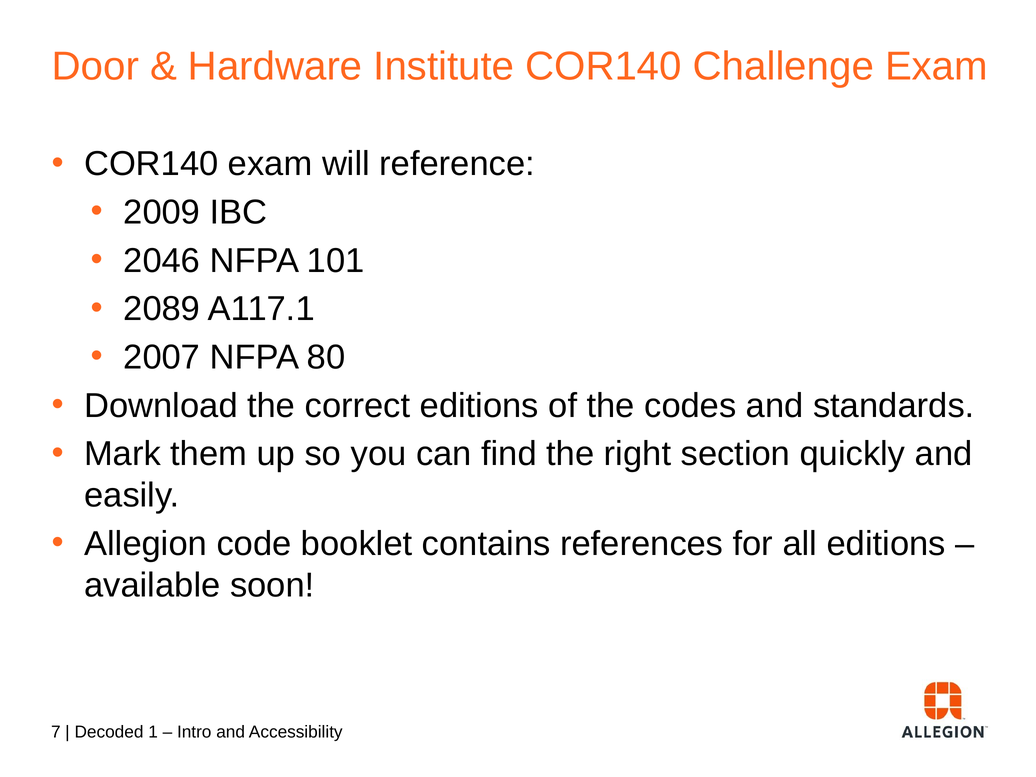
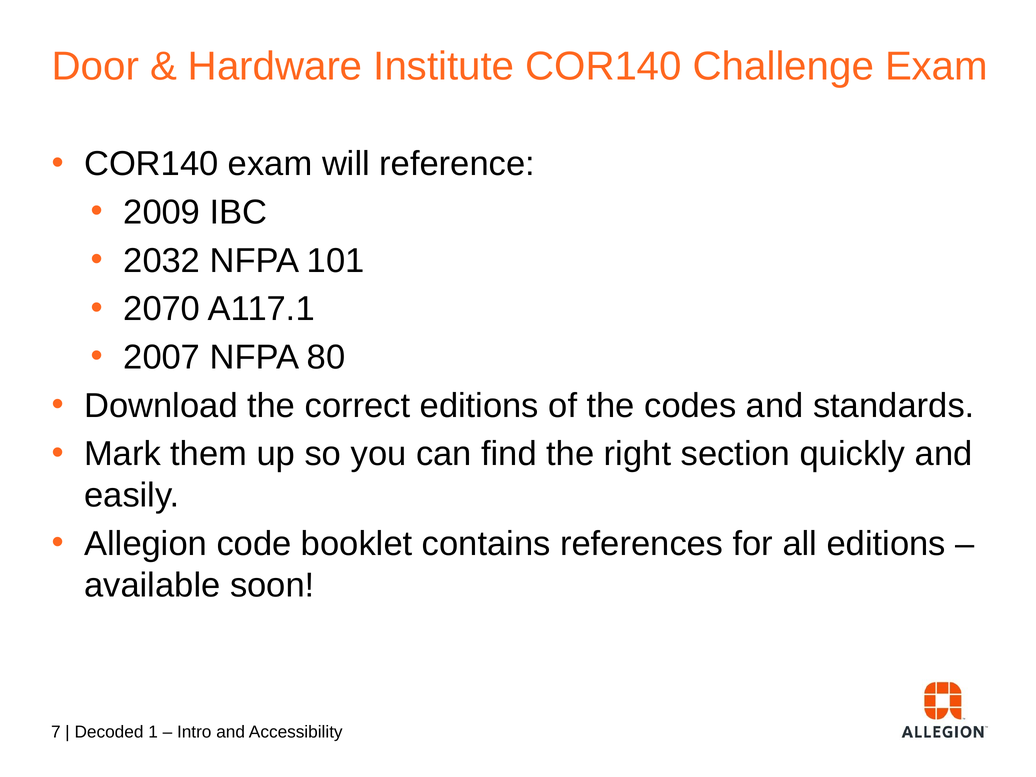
2046: 2046 -> 2032 (162, 261)
2089: 2089 -> 2070 (162, 309)
